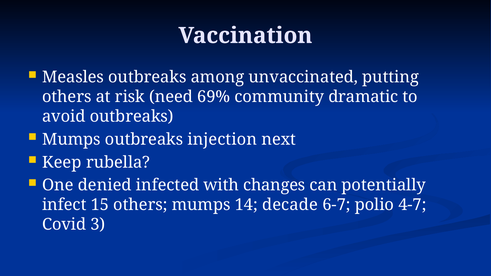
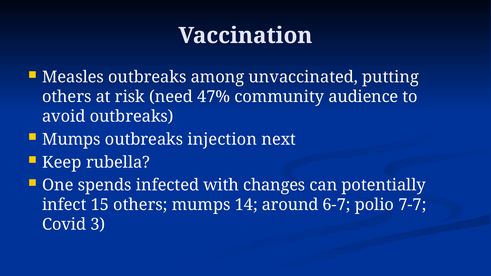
69%: 69% -> 47% (214, 97)
dramatic: dramatic -> audience (363, 97)
denied: denied -> spends (105, 185)
decade: decade -> around (290, 205)
4-7: 4-7 -> 7-7 (412, 205)
